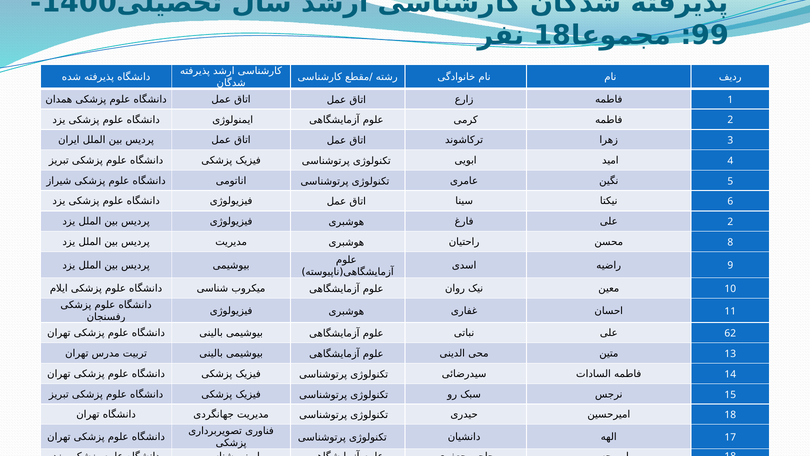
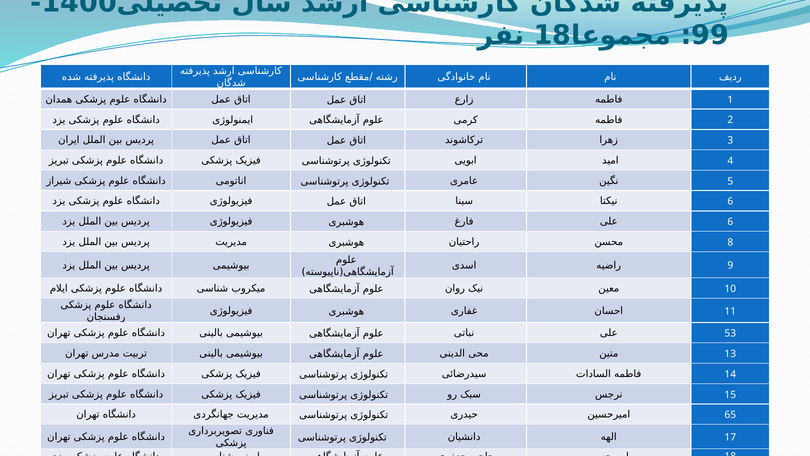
2: 2 -> 6 (730, 222)
62: 62 -> 53 (730, 333)
18: 18 -> 65 (730, 415)
